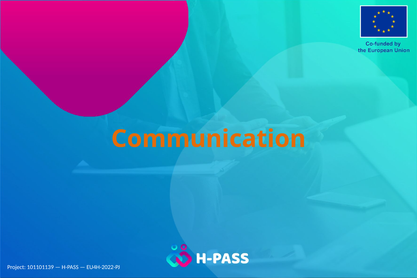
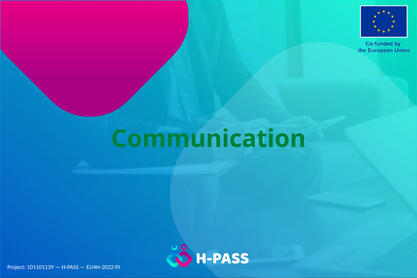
Communication colour: orange -> green (208, 139)
